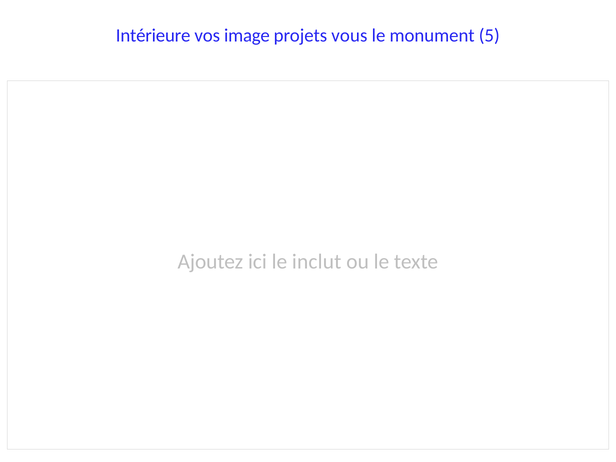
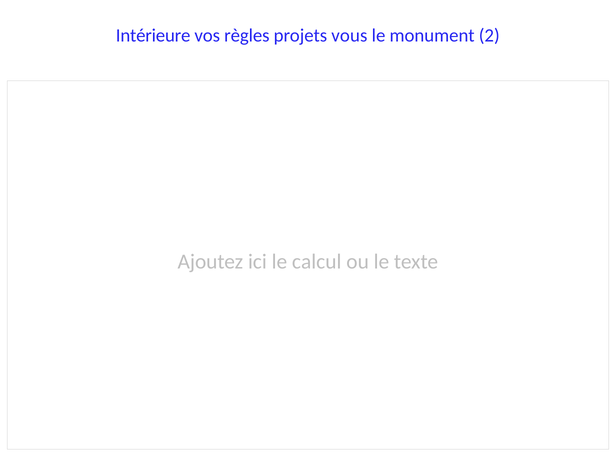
image: image -> règles (247, 36)
5: 5 -> 2 (489, 36)
inclut: inclut -> calcul (317, 262)
